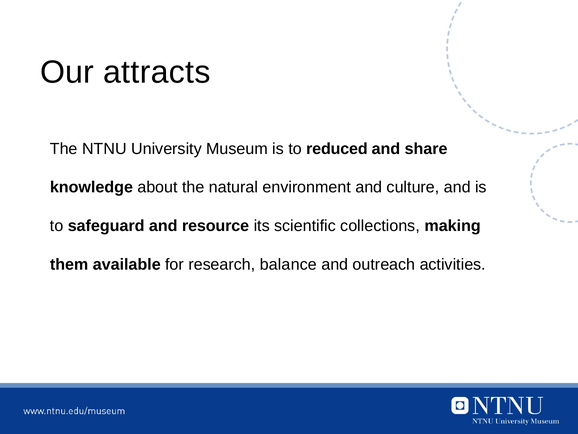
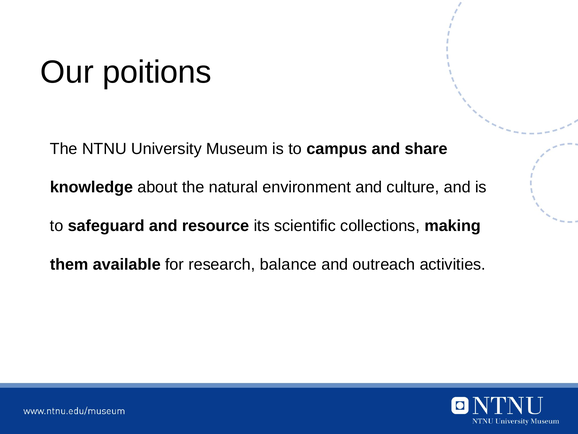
attracts: attracts -> poitions (157, 72)
reduced: reduced -> campus (337, 149)
